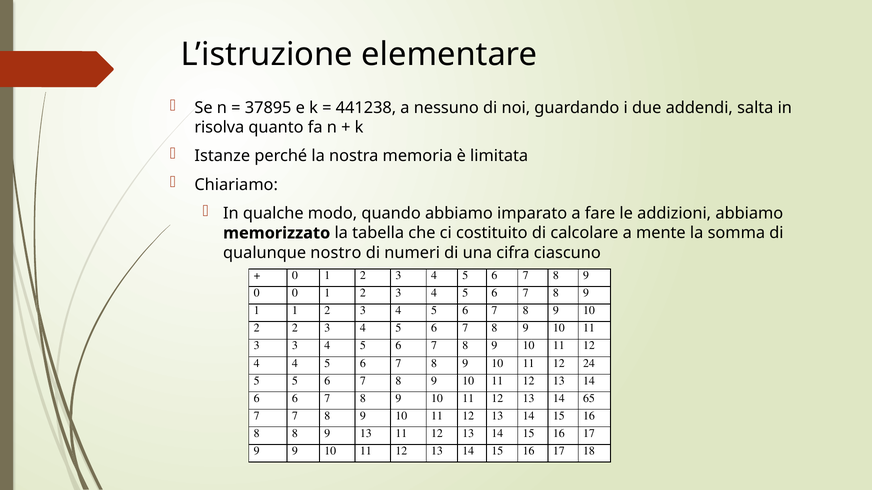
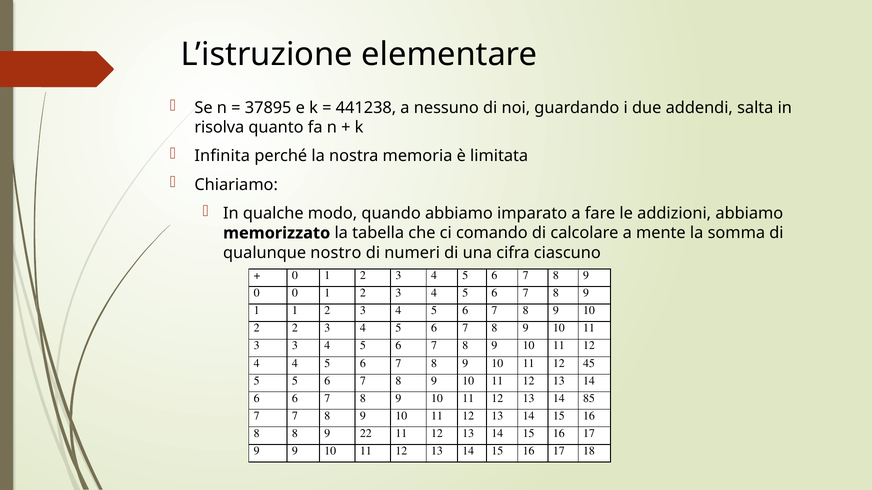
Istanze: Istanze -> Infinita (222, 156)
costituito: costituito -> comando (492, 233)
24: 24 -> 45 (589, 363)
65: 65 -> 85 (589, 399)
9 13: 13 -> 22 (366, 434)
